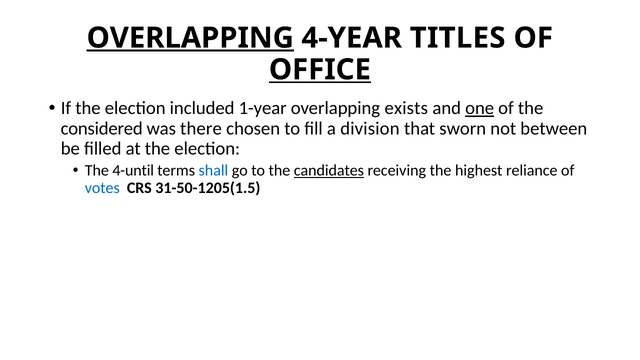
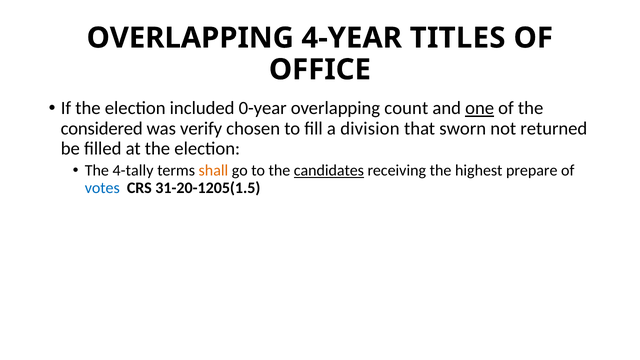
OVERLAPPING underline: present -> none (190, 38)
OFFICE underline: present -> none (320, 70)
1-year: 1-year -> 0-year (263, 108)
exists: exists -> count (406, 108)
there: there -> verify (201, 128)
between: between -> returned (554, 128)
4-until: 4-until -> 4-tally (133, 171)
shall colour: blue -> orange (213, 171)
reliance: reliance -> prepare (532, 171)
31-50-1205(1.5: 31-50-1205(1.5 -> 31-20-1205(1.5 (208, 188)
